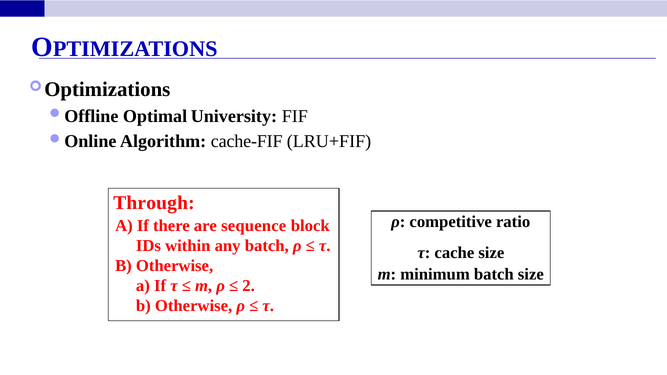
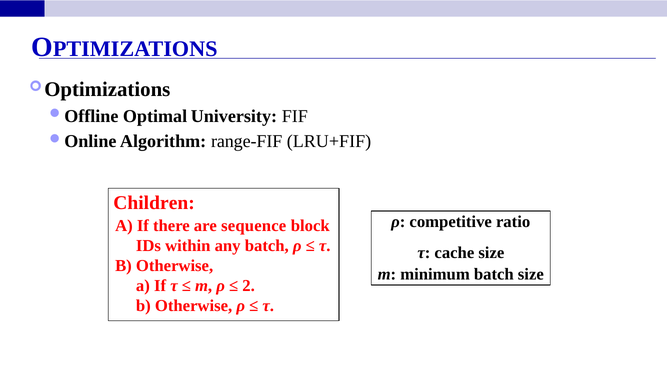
cache-FIF: cache-FIF -> range-FIF (247, 141)
Through: Through -> Children (154, 203)
